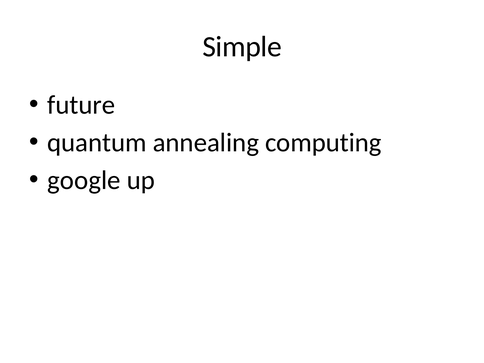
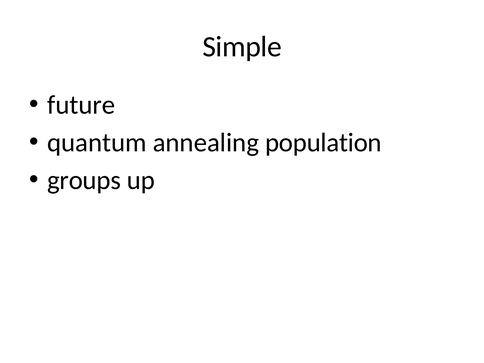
computing: computing -> population (323, 143)
google: google -> groups (84, 180)
